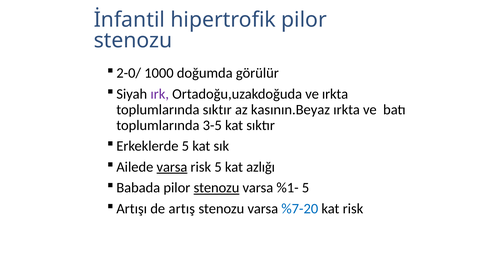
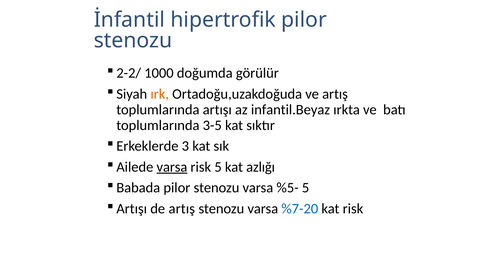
2-0/: 2-0/ -> 2-2/ (129, 73)
ırk colour: purple -> orange (160, 94)
ve ırkta: ırkta -> artış (335, 94)
toplumlarında sıktır: sıktır -> artışı (217, 110)
kasının.Beyaz: kasının.Beyaz -> infantil.Beyaz (291, 110)
Erkeklerde 5: 5 -> 3 (185, 146)
stenozu underline: present -> none (217, 188)
%1-: %1- -> %5- (288, 188)
